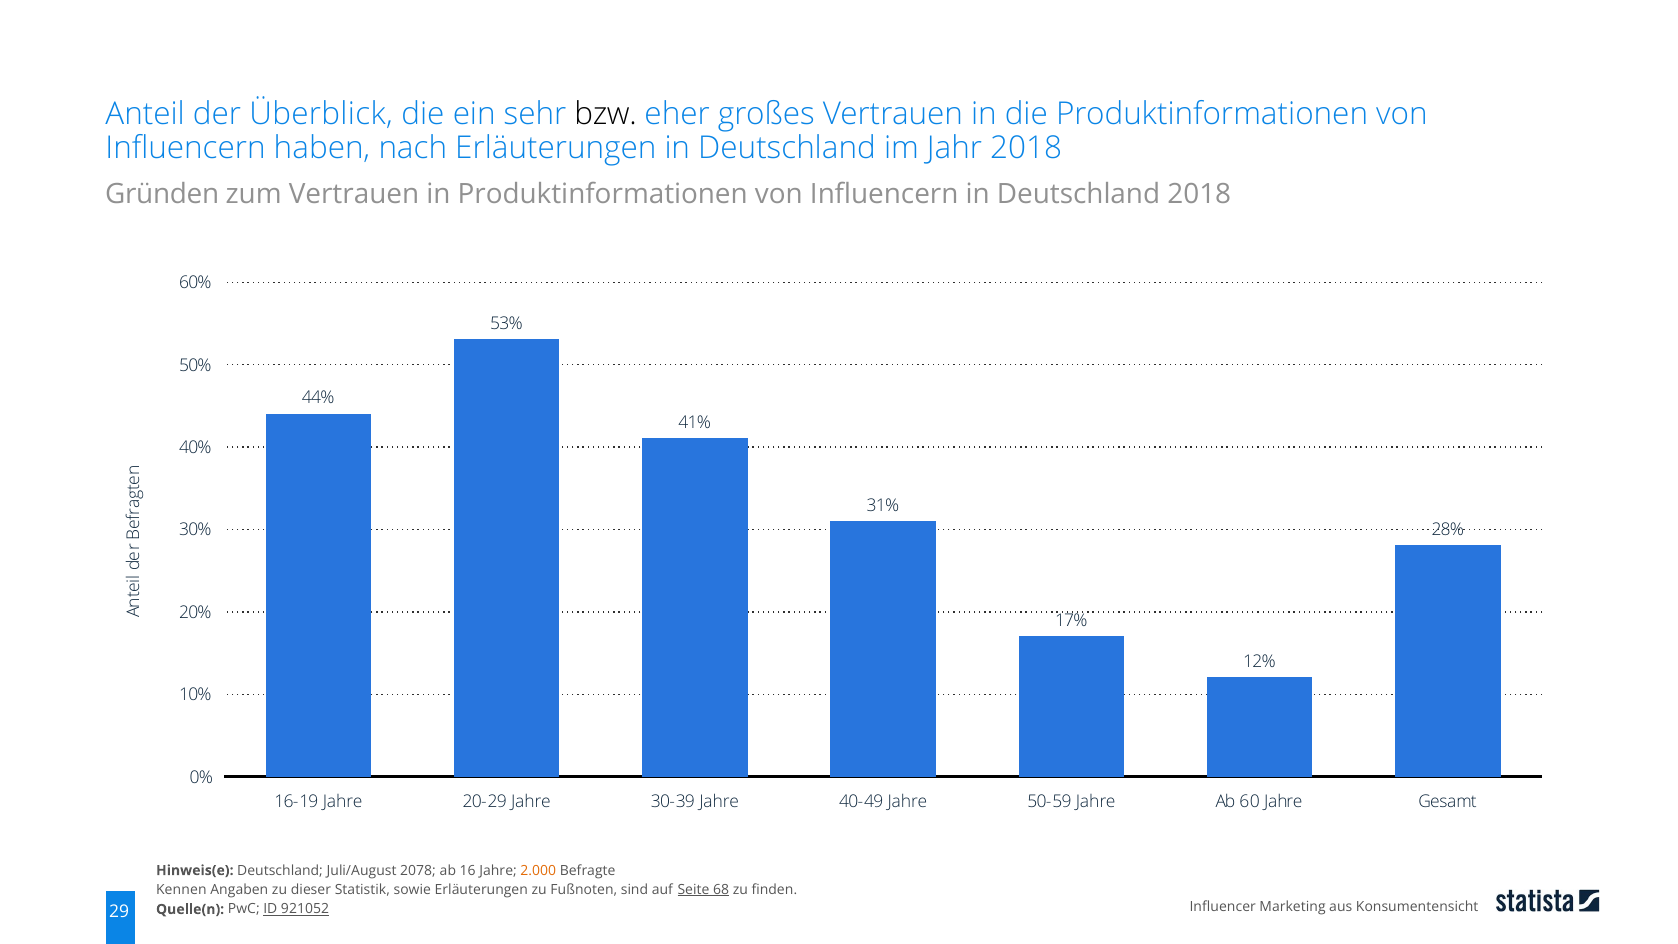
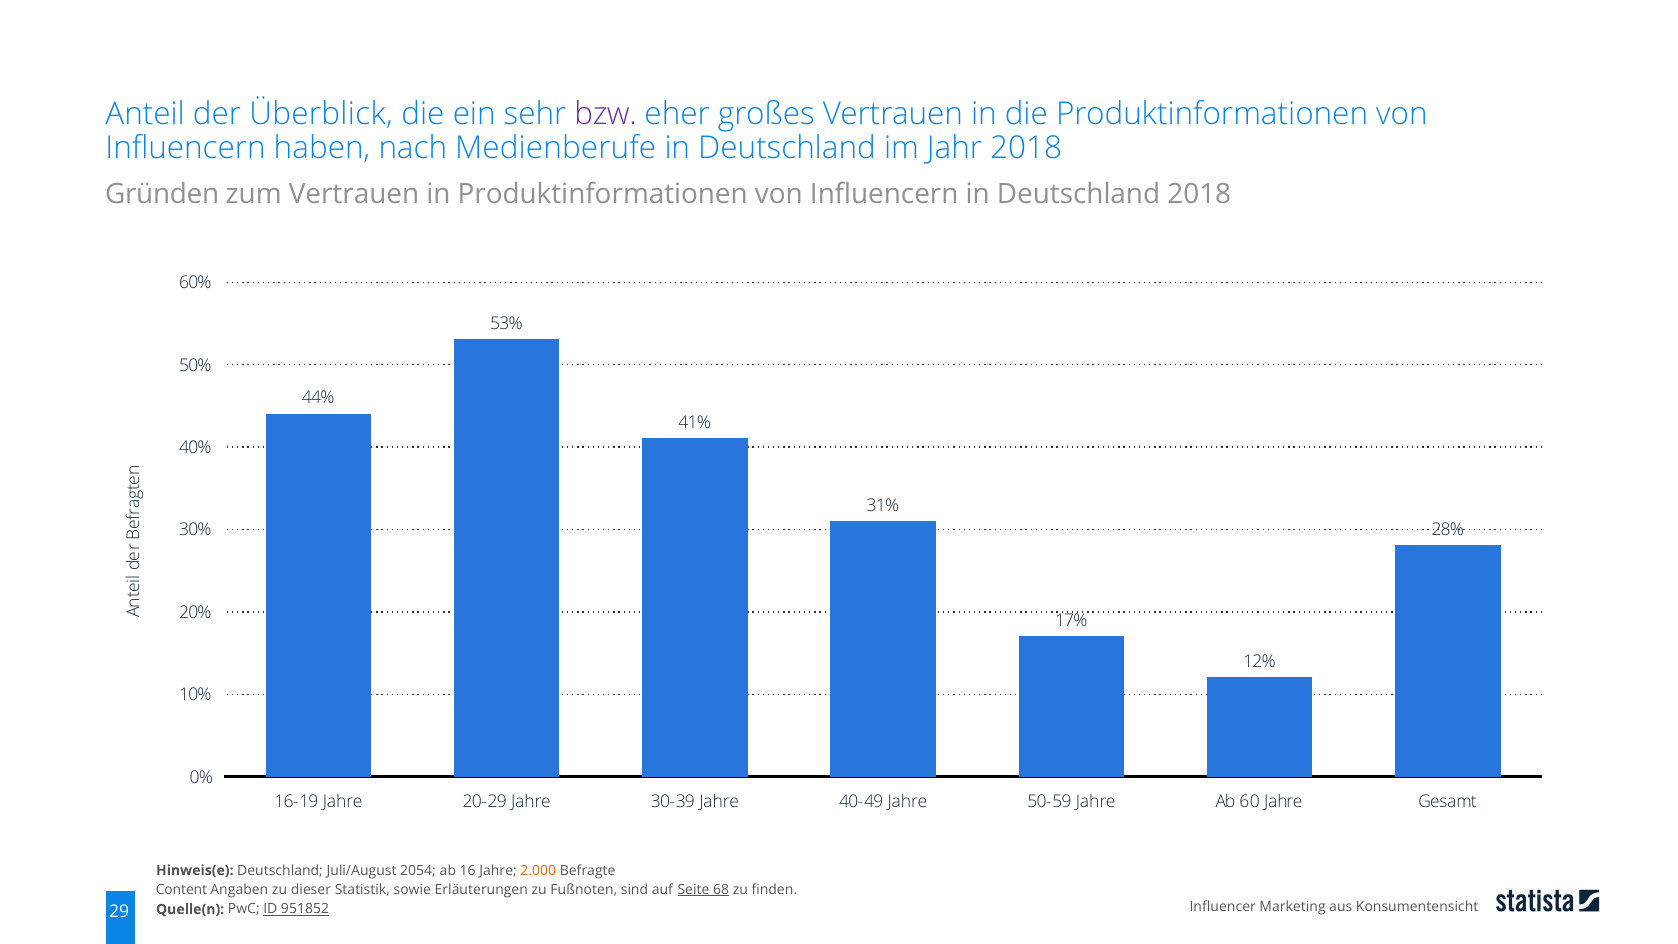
bzw colour: black -> purple (606, 114)
nach Erläuterungen: Erläuterungen -> Medienberufe (556, 148)
2078: 2078 -> 2054 (418, 870)
Kennen: Kennen -> Content (181, 890)
921052: 921052 -> 951852 (305, 909)
